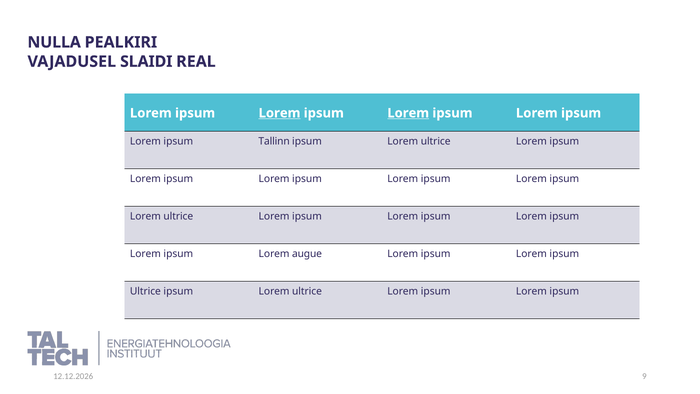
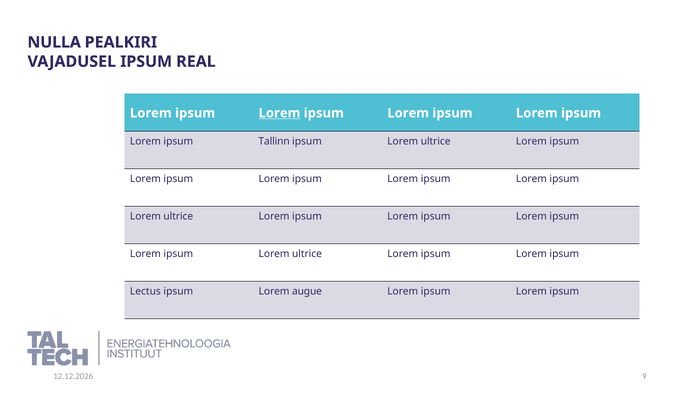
VAJADUSEL SLAIDI: SLAIDI -> IPSUM (146, 62)
Lorem underline: present -> none (408, 113)
augue: augue -> ultrice (307, 254)
Ultrice: Ultrice -> Lectus (145, 291)
ultrice: ultrice -> augue (307, 291)
